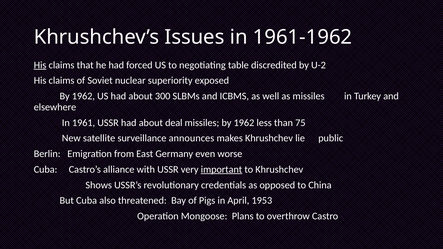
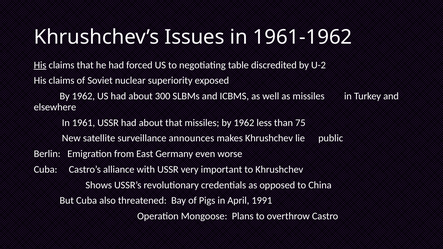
about deal: deal -> that (174, 123)
important underline: present -> none (222, 170)
1953: 1953 -> 1991 (262, 201)
